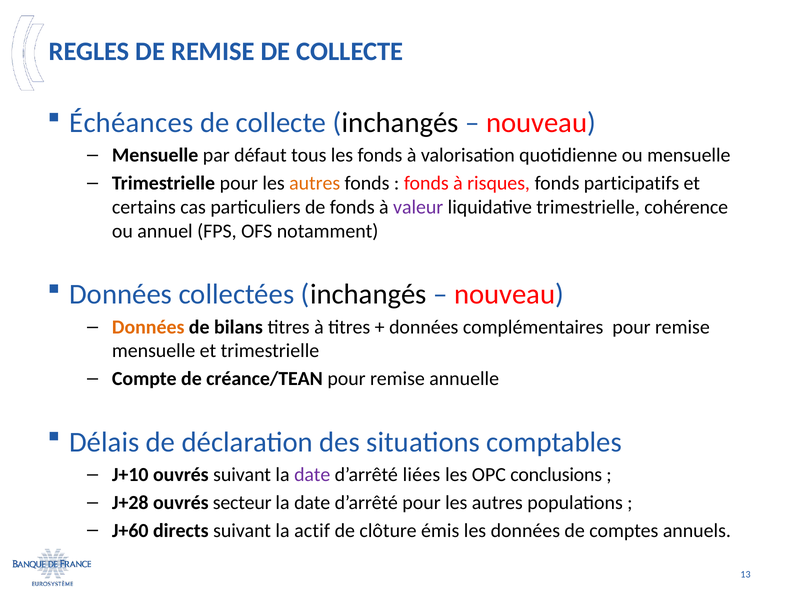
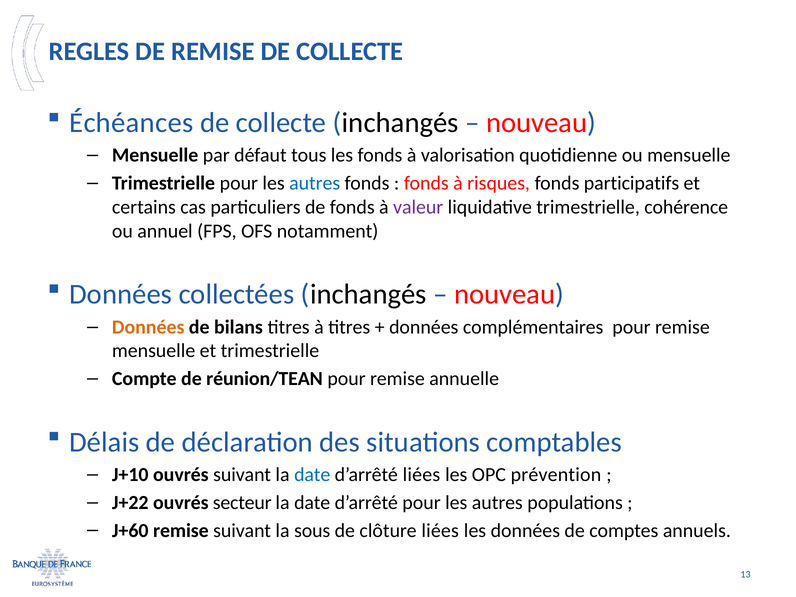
autres colour: orange -> blue (315, 183)
créance/TEAN: créance/TEAN -> réunion/TEAN (265, 379)
date colour: purple -> blue (312, 475)
conclusions: conclusions -> prévention (556, 475)
J+28: J+28 -> J+22 (130, 503)
J+60 directs: directs -> remise (181, 530)
actif: actif -> sous (312, 530)
clôture émis: émis -> liées (440, 530)
